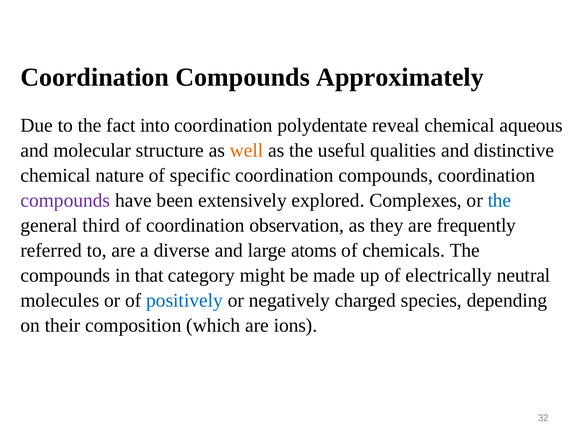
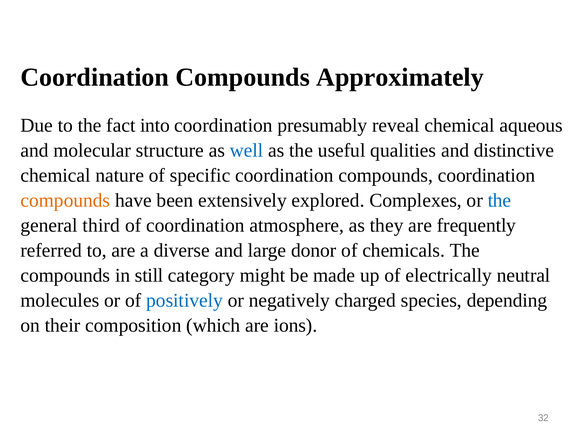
polydentate: polydentate -> presumably (322, 125)
well colour: orange -> blue (247, 150)
compounds colour: purple -> orange (65, 200)
observation: observation -> atmosphere (297, 225)
atoms: atoms -> donor (314, 250)
that: that -> still (149, 275)
